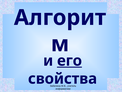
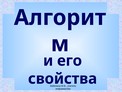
его underline: present -> none (70, 60)
